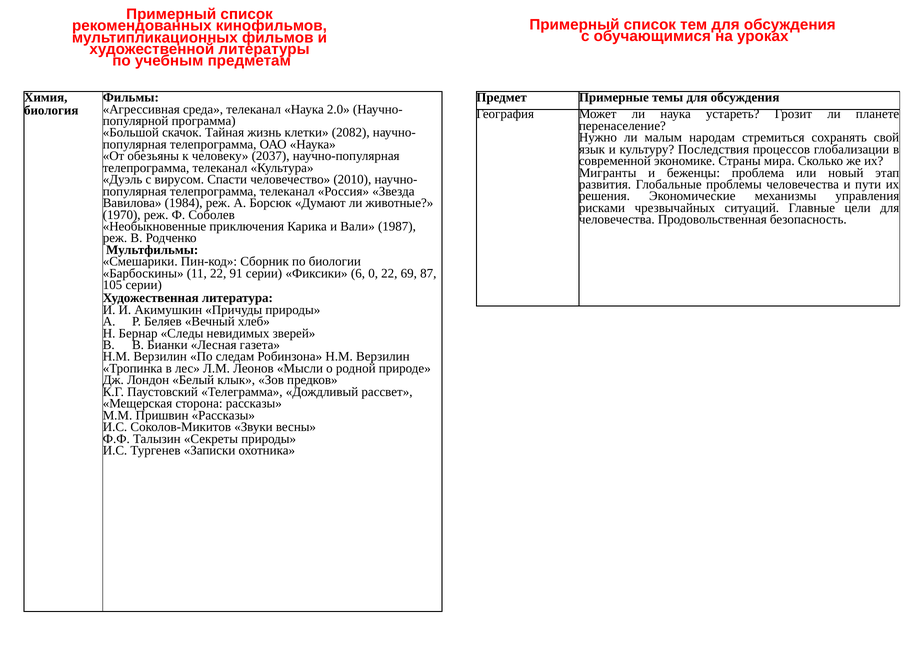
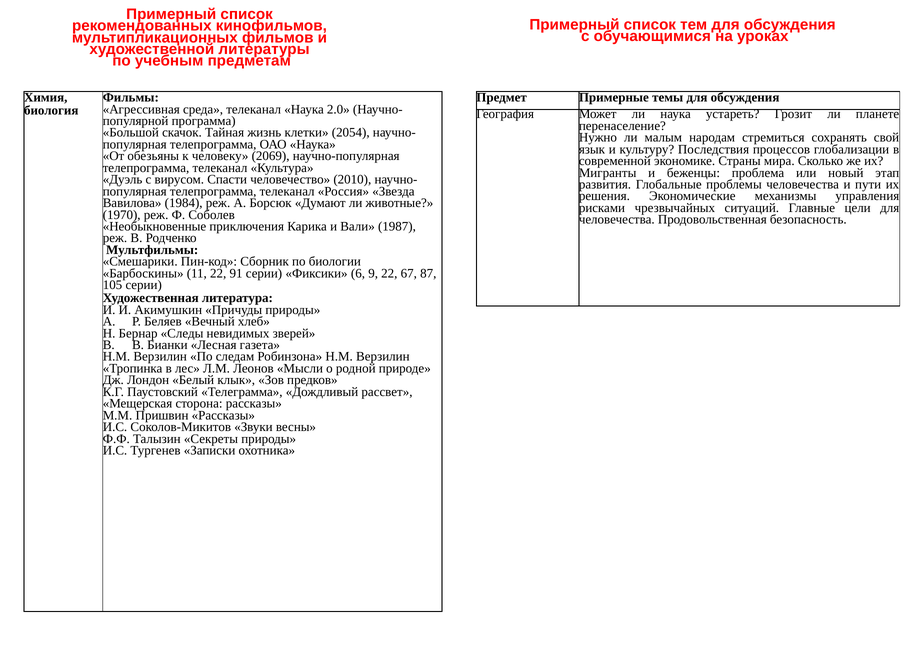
2082: 2082 -> 2054 (351, 133)
2037: 2037 -> 2069 (271, 156)
0: 0 -> 9 (373, 273)
69: 69 -> 67 (409, 273)
